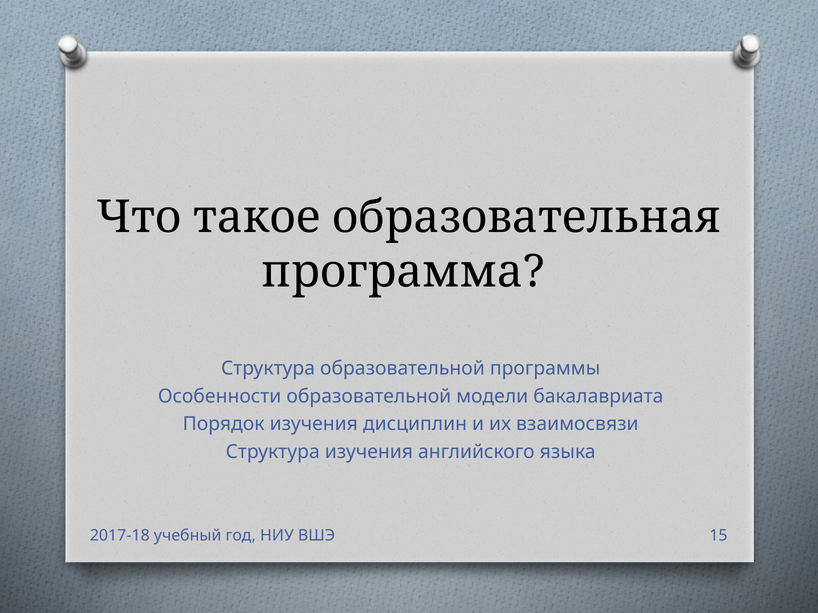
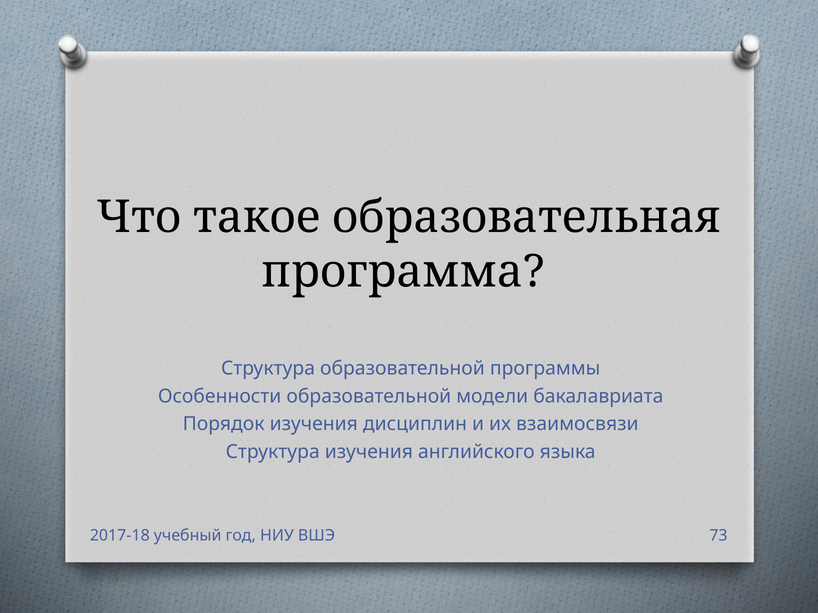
15: 15 -> 73 (718, 536)
